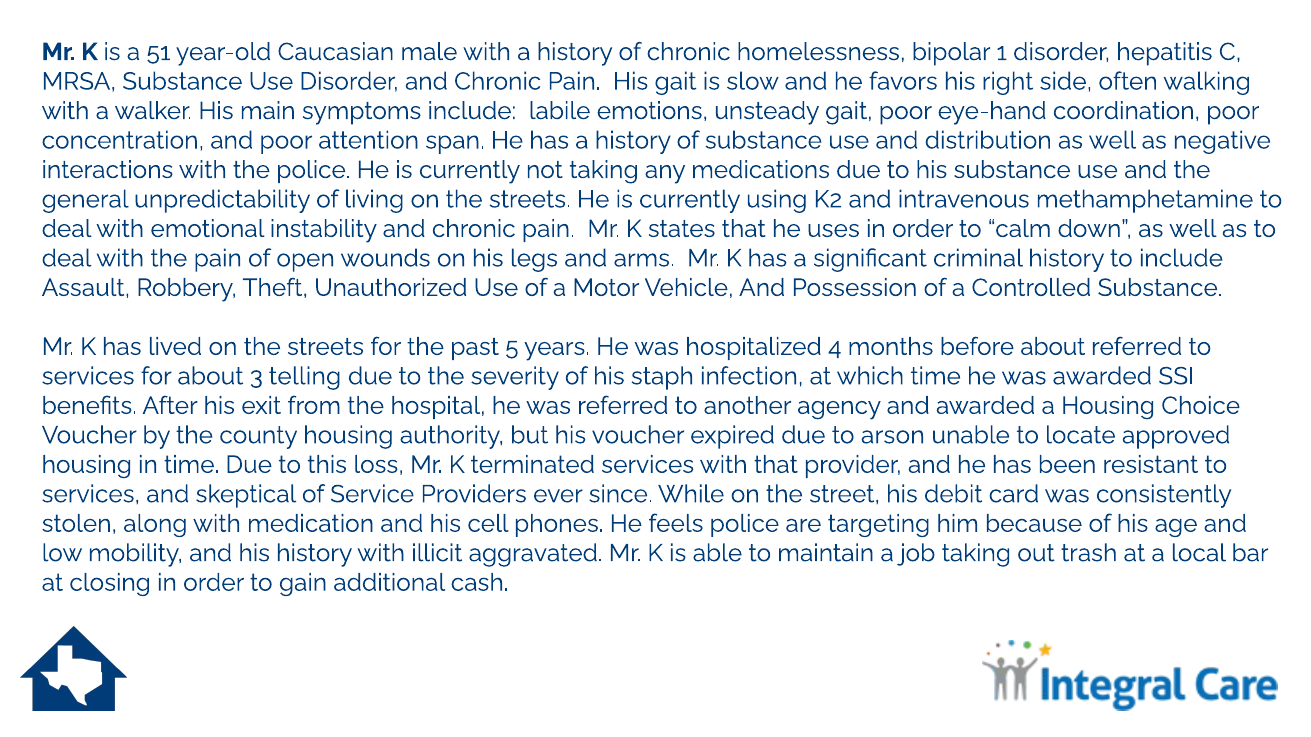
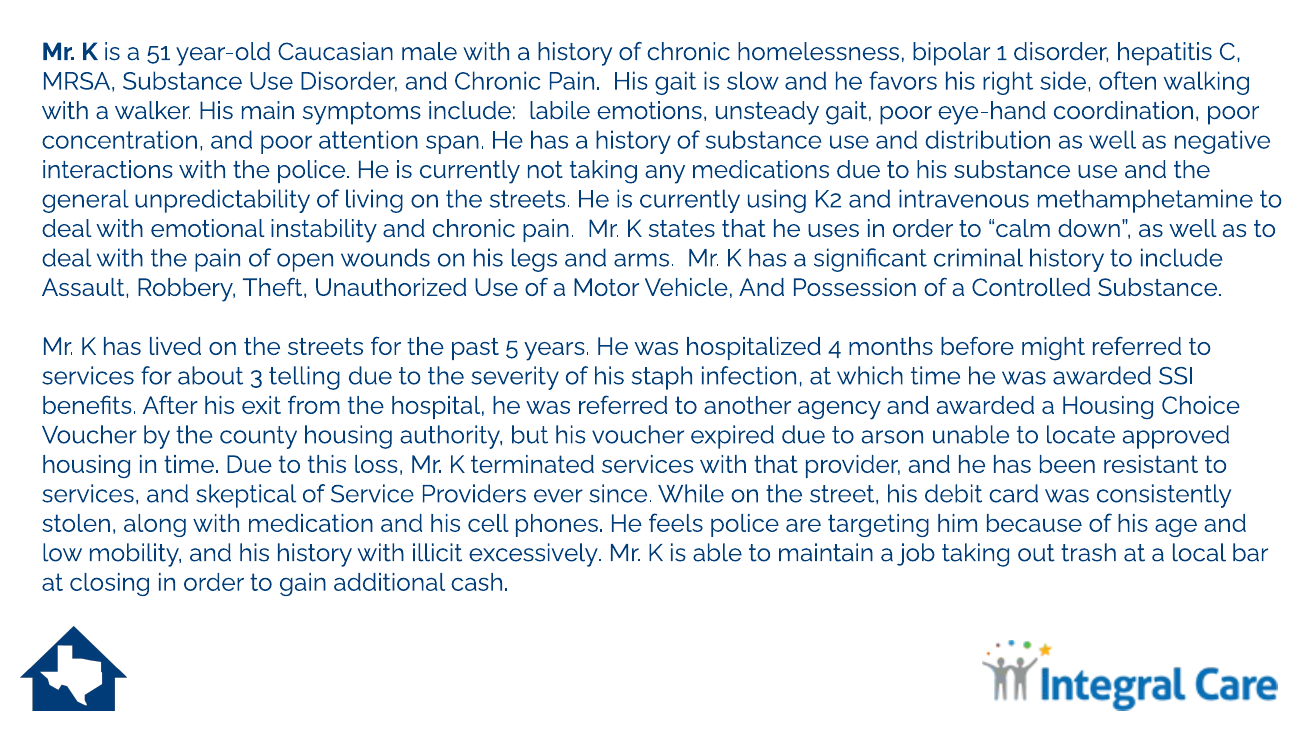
before about: about -> might (1053, 347)
aggravated: aggravated -> excessively (536, 553)
